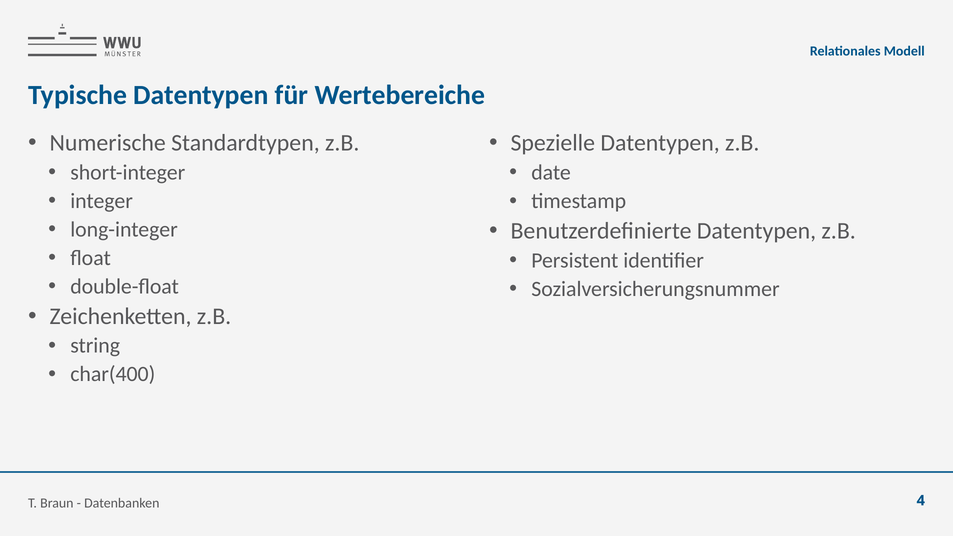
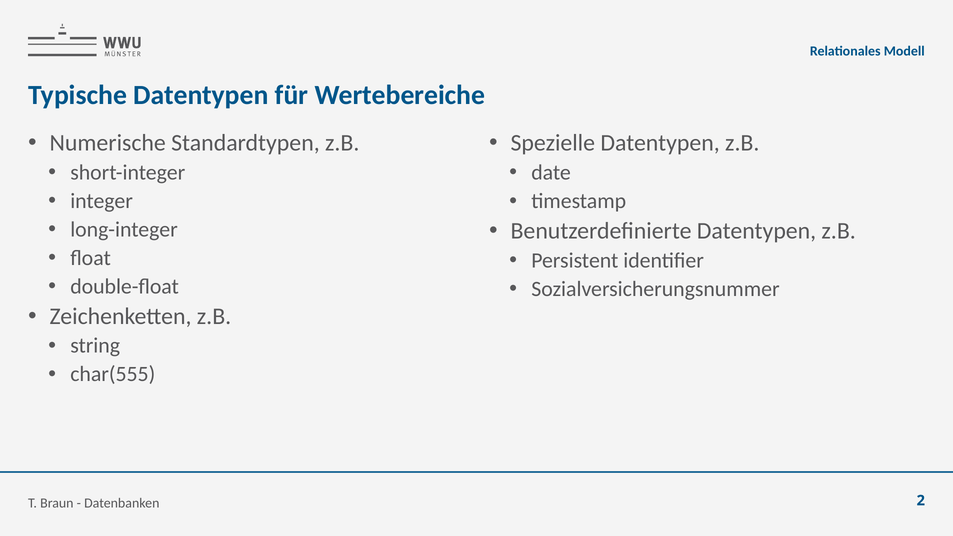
char(400: char(400 -> char(555 (113, 374)
4: 4 -> 2 (921, 501)
